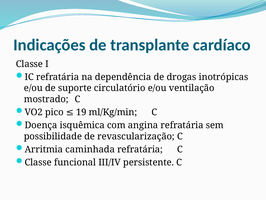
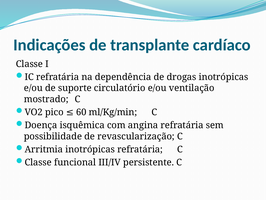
19: 19 -> 60 (81, 112)
Arritmia caminhada: caminhada -> inotrópicas (90, 149)
